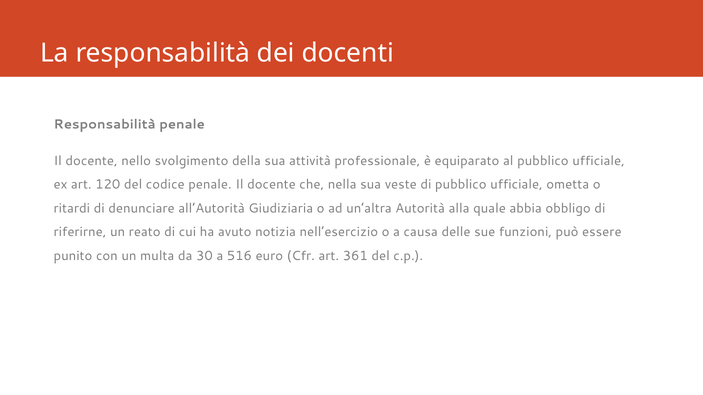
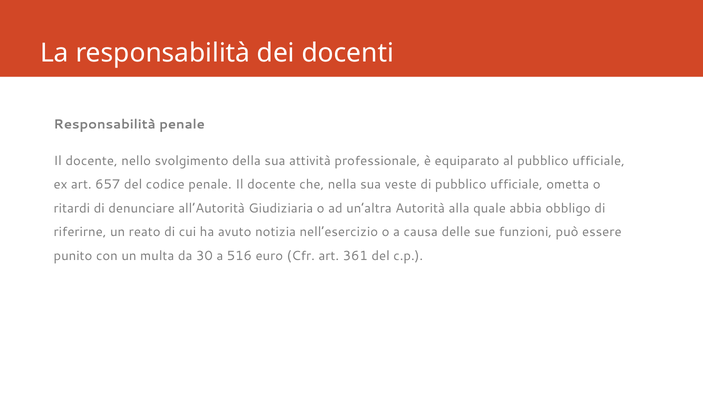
120: 120 -> 657 (108, 185)
